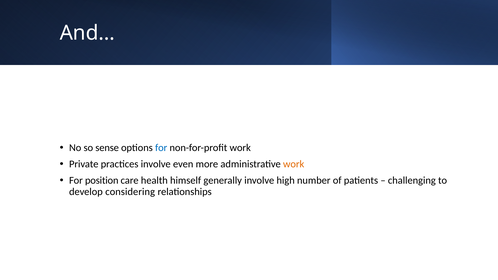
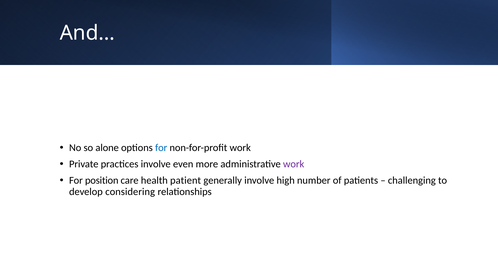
sense: sense -> alone (107, 148)
work colour: orange -> purple (294, 164)
himself: himself -> patient (186, 181)
